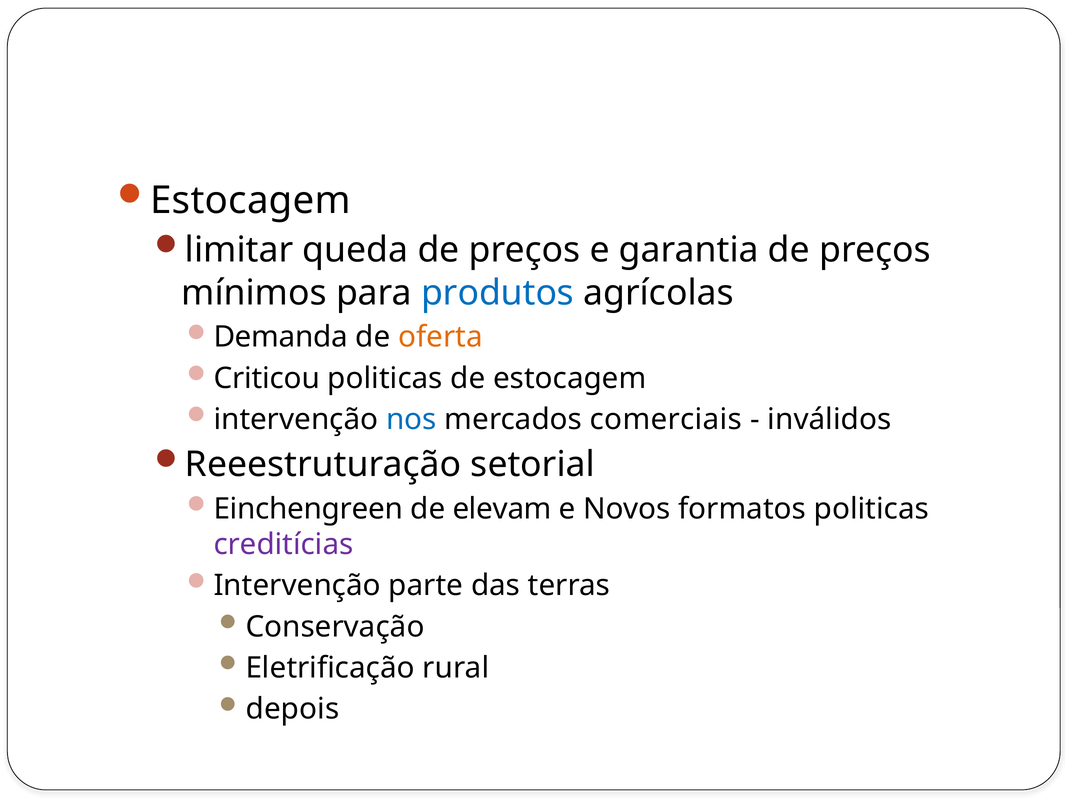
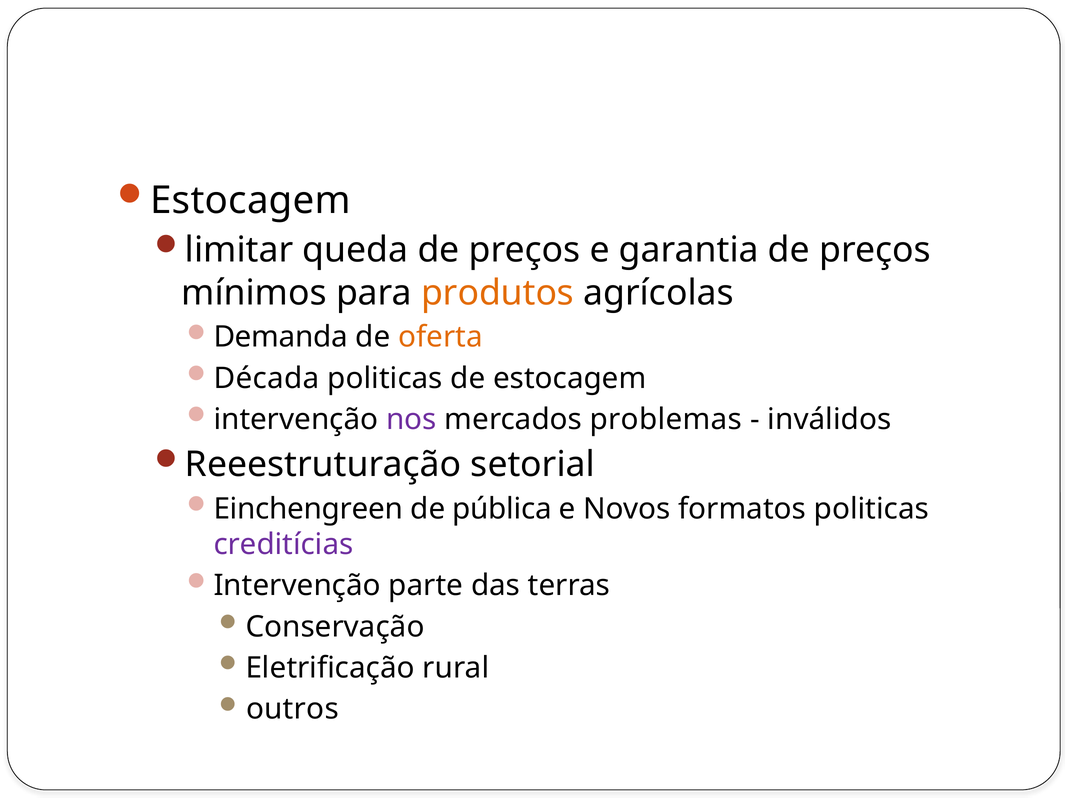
produtos colour: blue -> orange (498, 293)
Criticou: Criticou -> Década (266, 378)
nos colour: blue -> purple (411, 419)
comerciais: comerciais -> problemas (666, 419)
elevam: elevam -> pública (502, 509)
depois: depois -> outros (293, 709)
